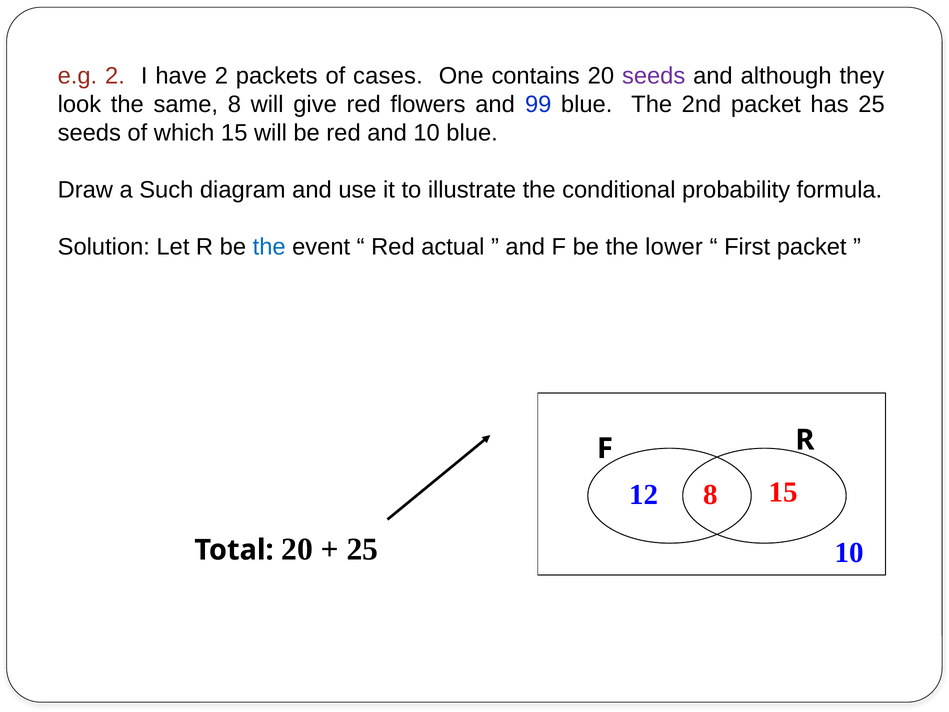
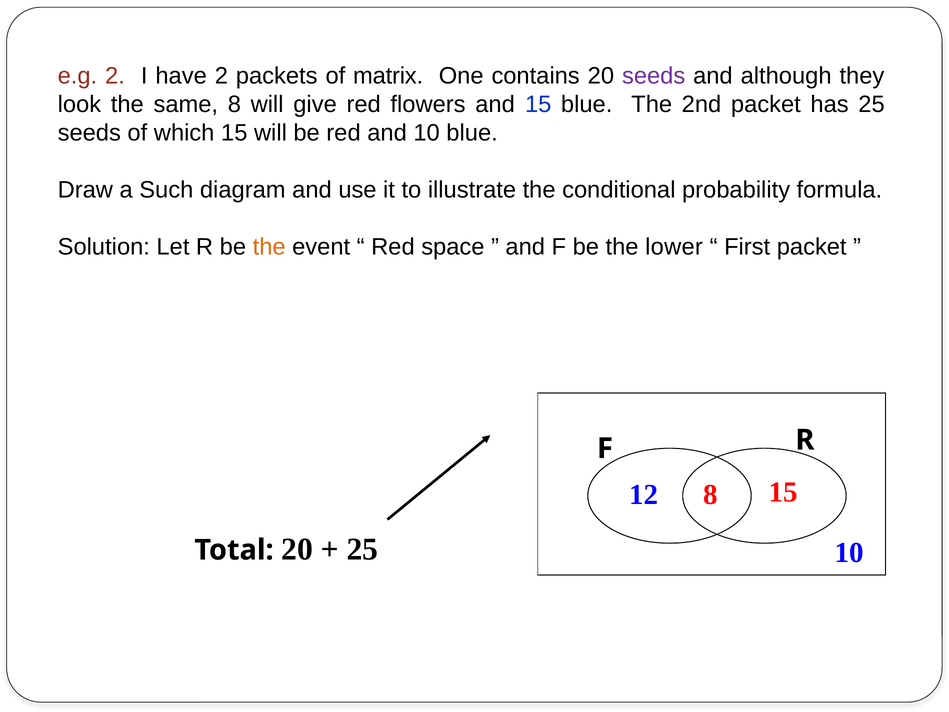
cases: cases -> matrix (388, 76)
and 99: 99 -> 15 (538, 104)
the colour: blue -> orange (269, 247)
actual: actual -> space (453, 247)
